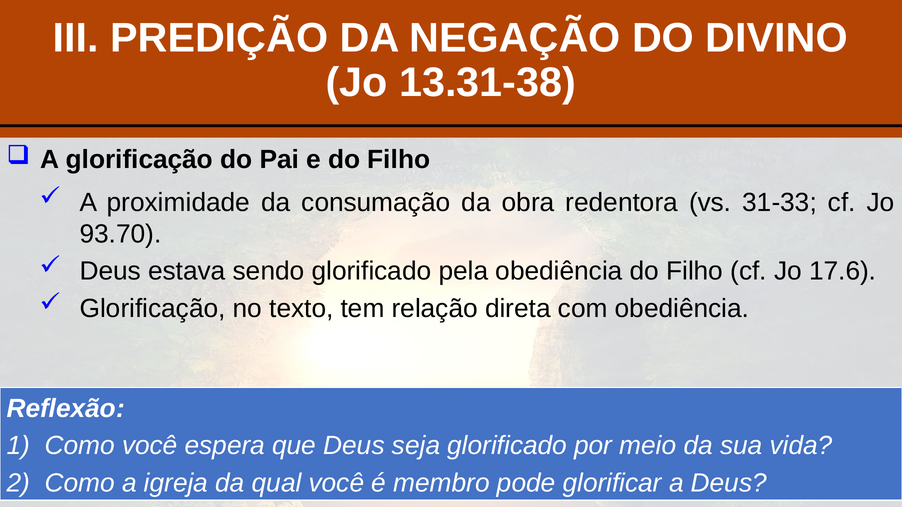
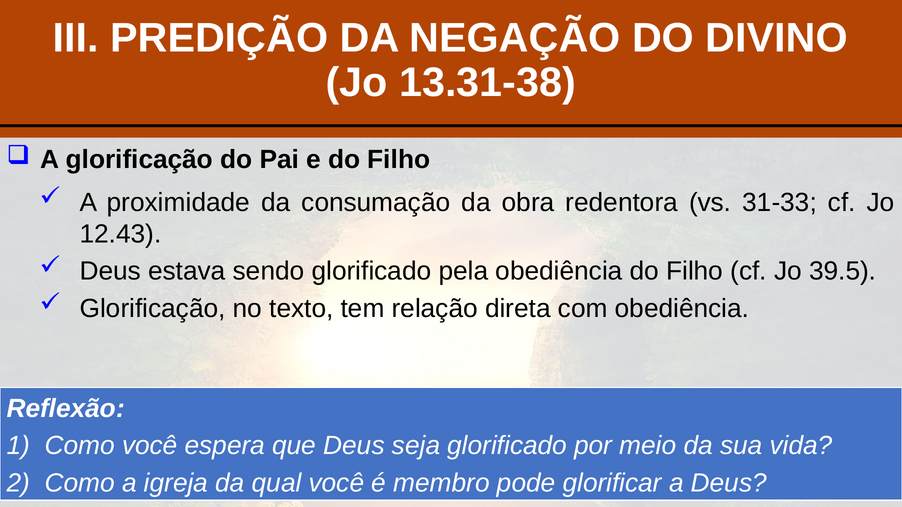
93.70: 93.70 -> 12.43 (121, 234)
17.6: 17.6 -> 39.5 (843, 271)
